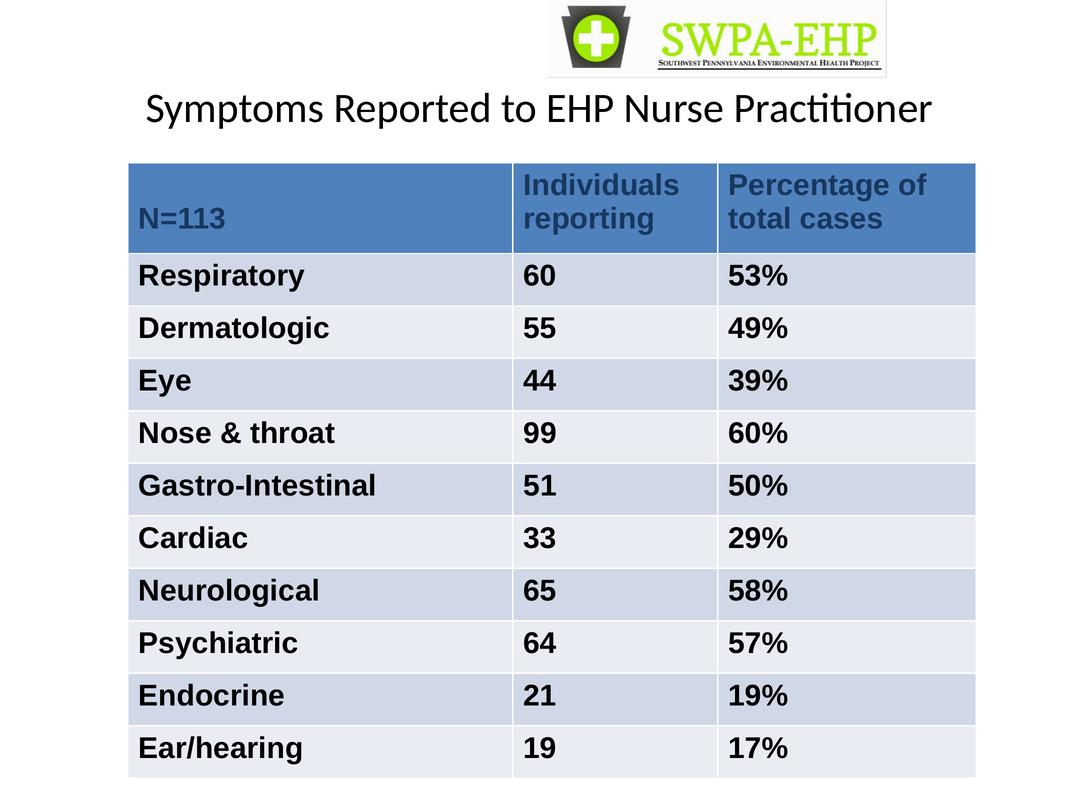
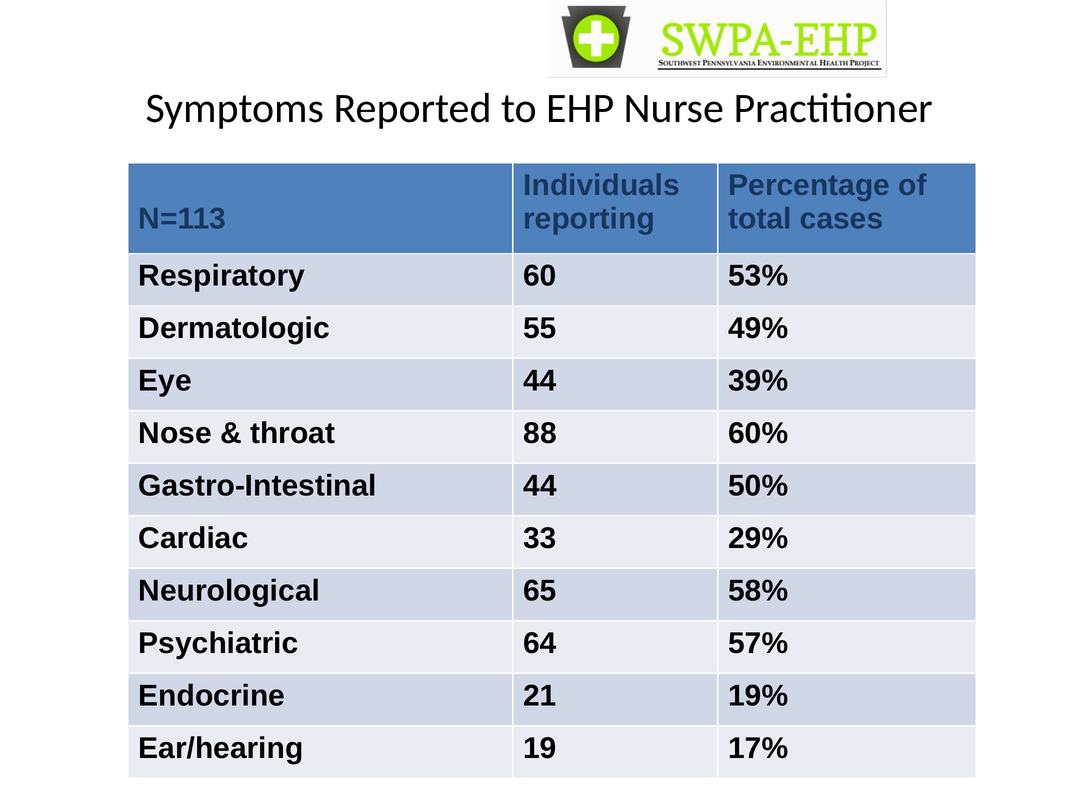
99: 99 -> 88 (540, 434)
Gastro-Intestinal 51: 51 -> 44 (540, 486)
